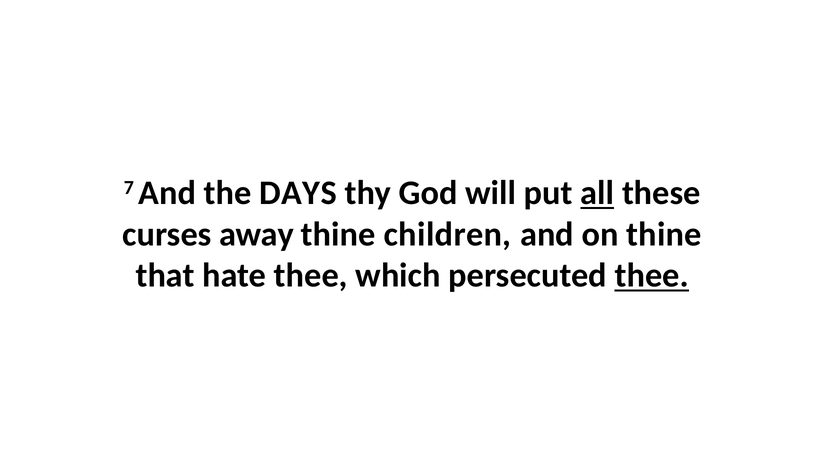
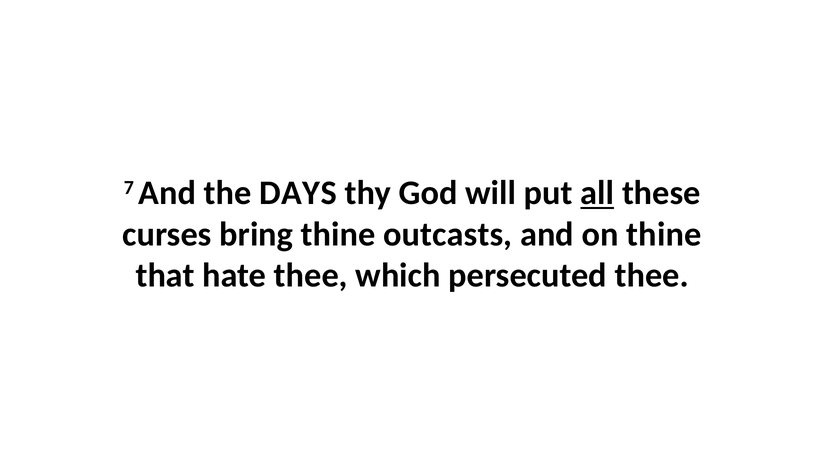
away: away -> bring (256, 234)
children: children -> outcasts (448, 234)
thee underline: present -> none (652, 276)
